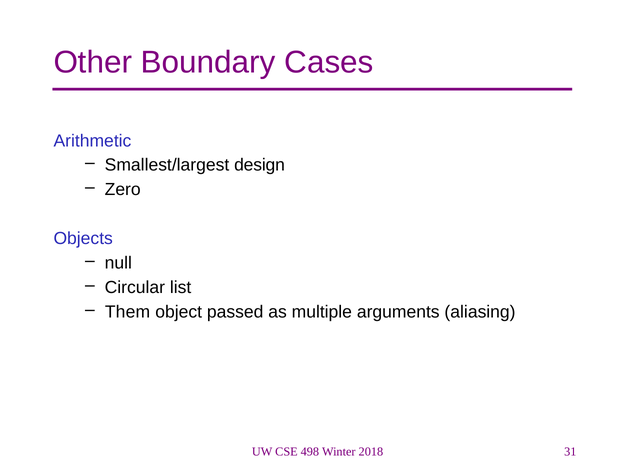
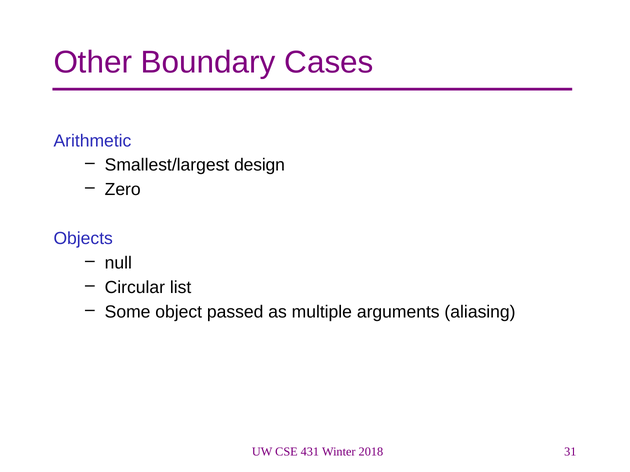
Them: Them -> Some (128, 312)
498: 498 -> 431 (310, 452)
